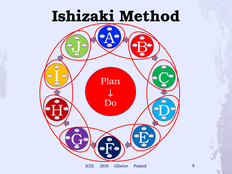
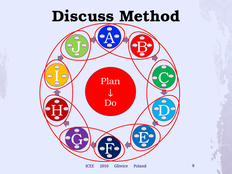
Ishizaki: Ishizaki -> Discuss (83, 16)
